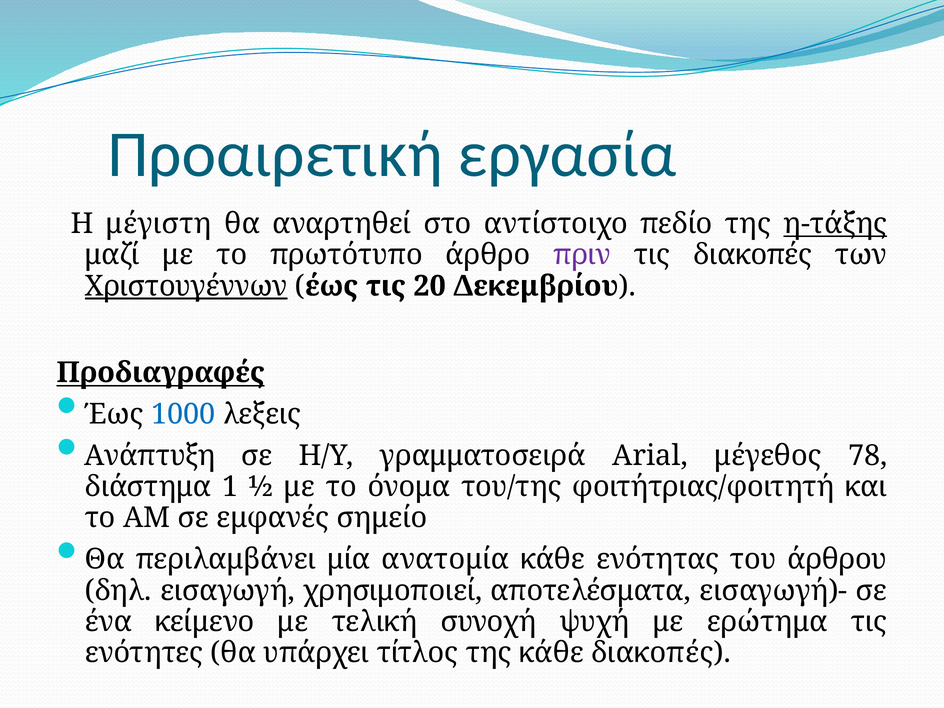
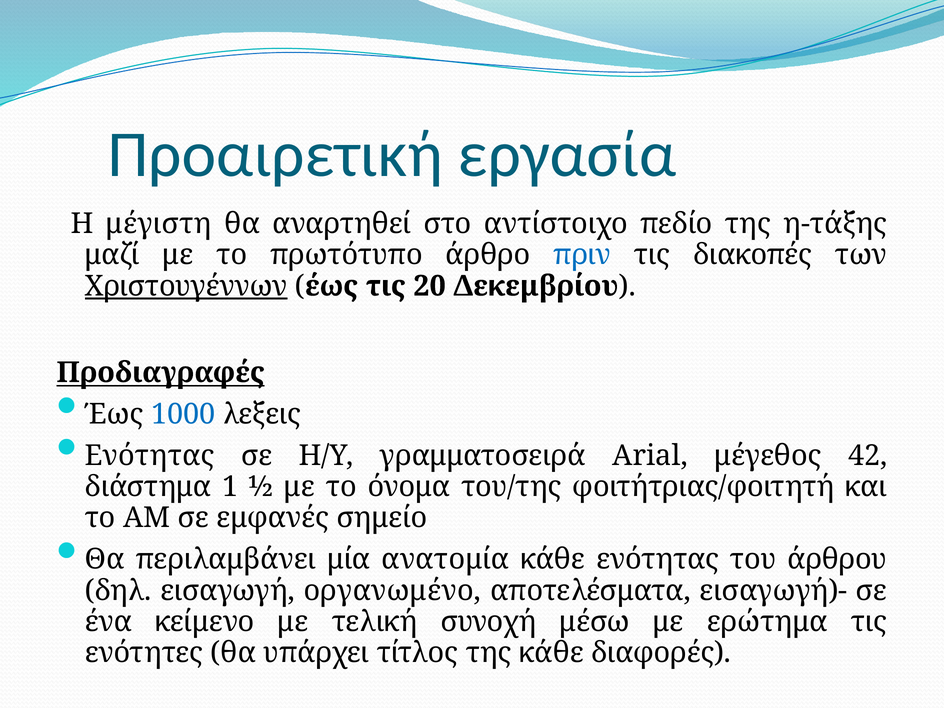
η-τάξης underline: present -> none (835, 224)
πριν colour: purple -> blue (582, 255)
Ανάπτυξη: Ανάπτυξη -> Ενότητας (150, 456)
78: 78 -> 42 (868, 456)
χρησιμοποιεί: χρησιμοποιεί -> οργανωμένο (392, 591)
ψυχή: ψυχή -> μέσω (595, 622)
κάθε διακοπές: διακοπές -> διαφορές (661, 653)
